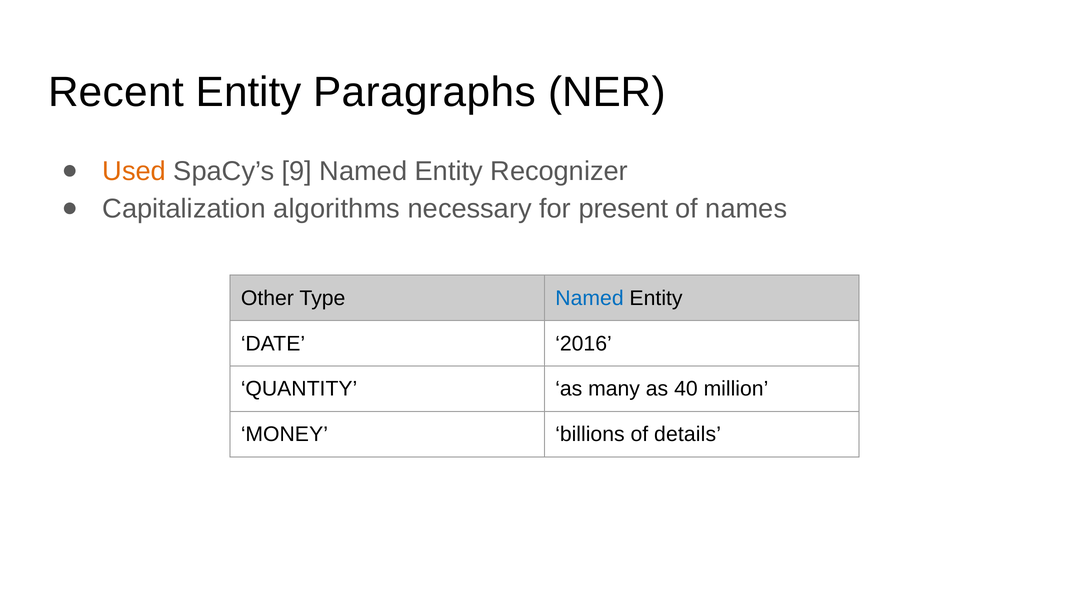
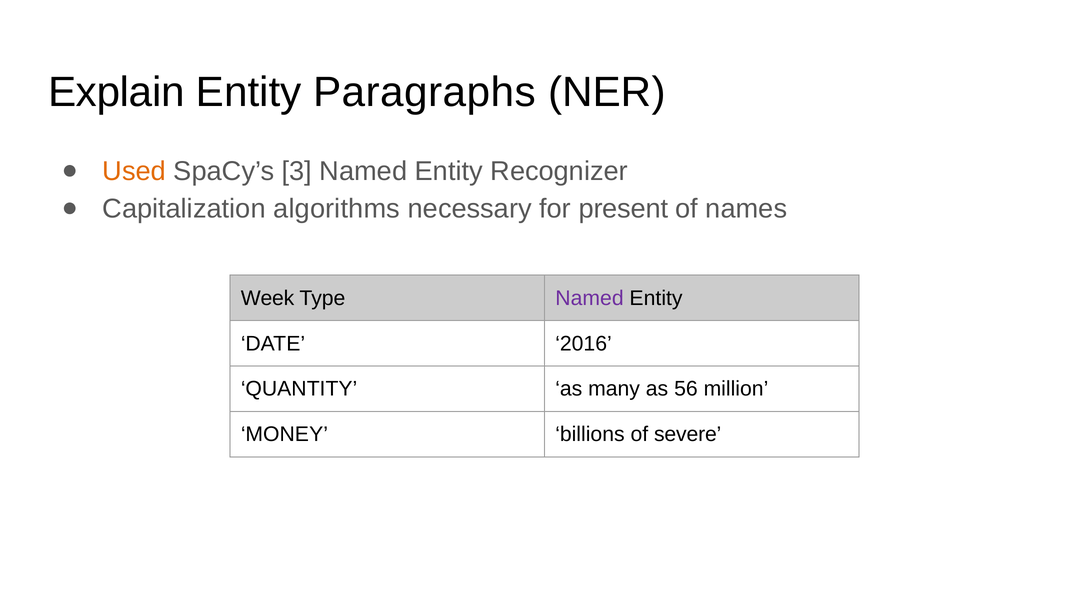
Recent: Recent -> Explain (116, 92)
9: 9 -> 3 (297, 171)
Other: Other -> Week (268, 298)
Named colour: blue -> purple (590, 298)
40: 40 -> 56 (686, 389)
details: details -> severe (688, 435)
